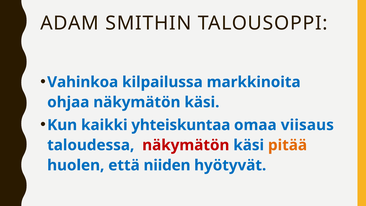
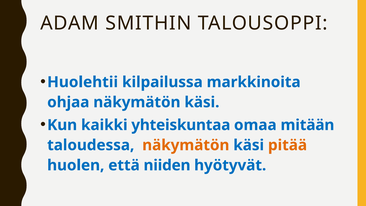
Vahinkoa: Vahinkoa -> Huolehtii (83, 82)
viisaus: viisaus -> mitään (307, 125)
näkymätön colour: red -> orange (186, 145)
